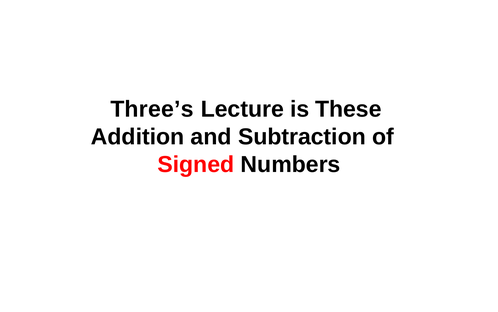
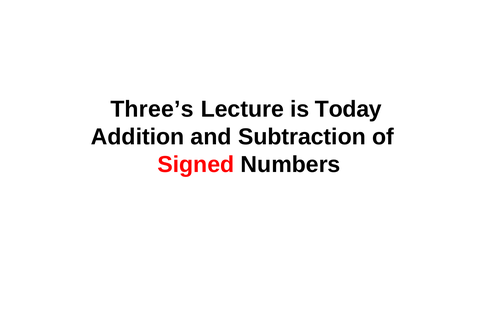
These: These -> Today (348, 109)
